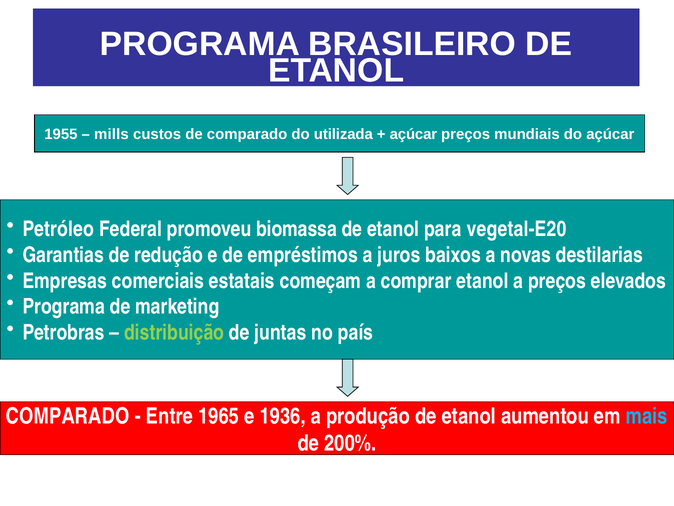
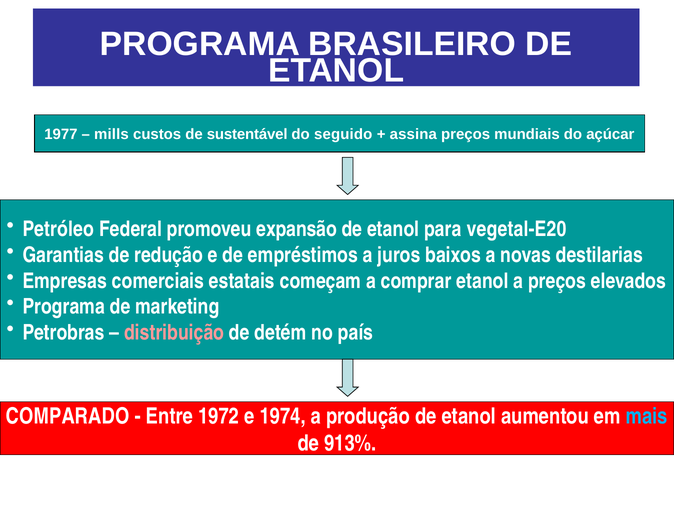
1955: 1955 -> 1977 (61, 134)
de comparado: comparado -> sustentável (247, 134)
utilizada: utilizada -> seguido (343, 134)
açúcar: açúcar -> assina (413, 134)
biomassa: biomassa -> expansão (297, 229)
distribuição colour: light green -> pink (174, 332)
juntas: juntas -> detém (280, 332)
1965: 1965 -> 1972 (219, 416)
1936: 1936 -> 1974 (283, 416)
200%: 200% -> 913% (350, 443)
